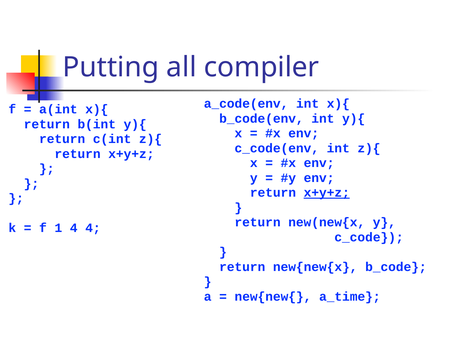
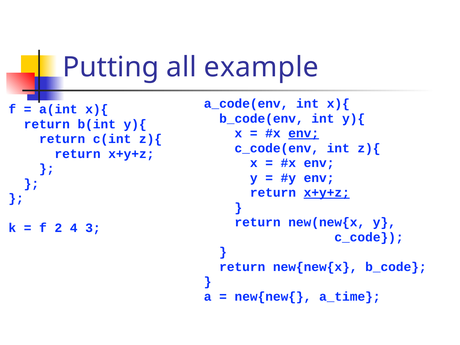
compiler: compiler -> example (261, 67)
env underline: none -> present (304, 133)
1: 1 -> 2 (58, 228)
4 4: 4 -> 3 (93, 228)
